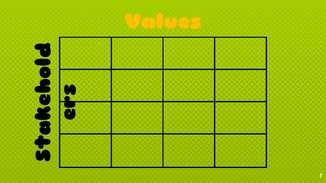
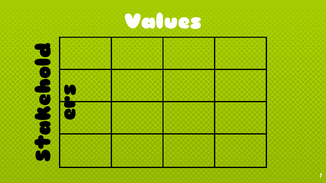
Values colour: yellow -> white (163, 22)
